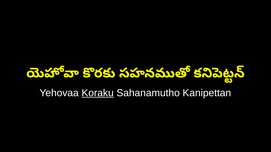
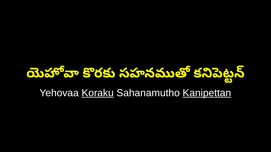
Kanipettan underline: none -> present (207, 93)
